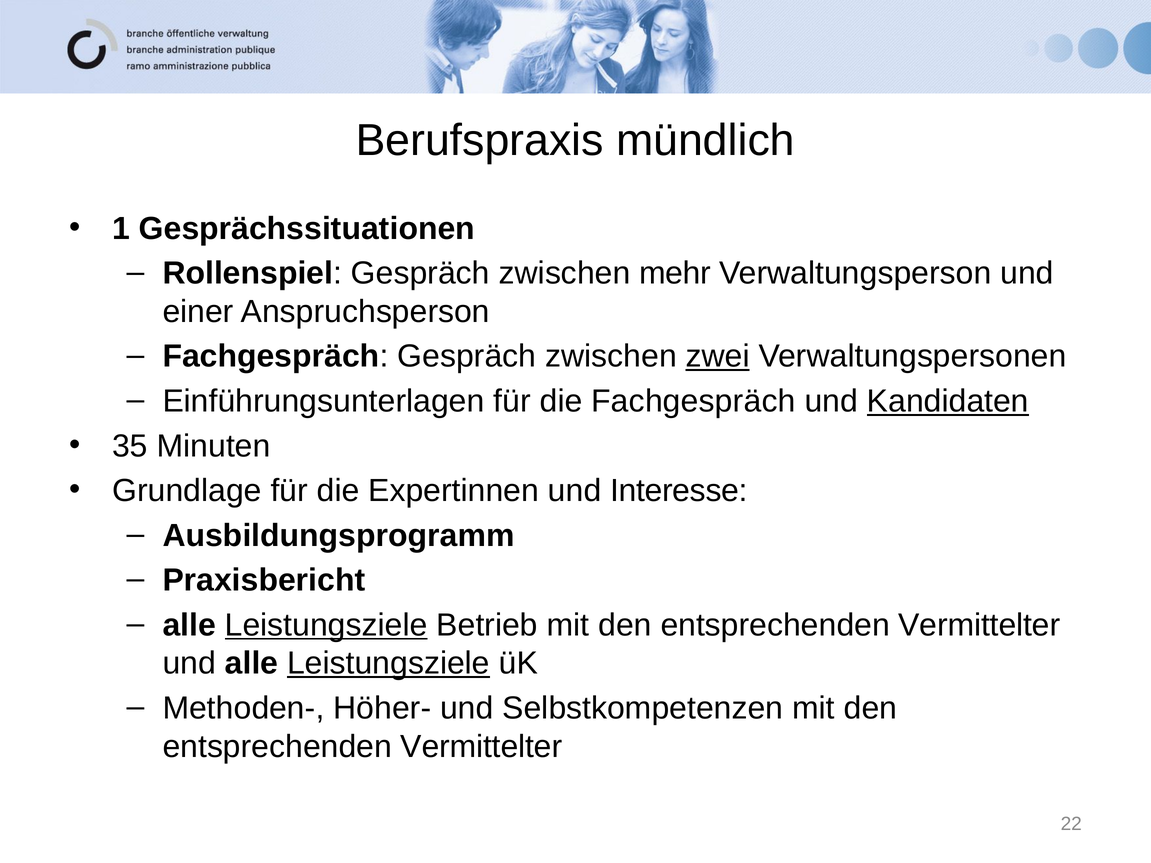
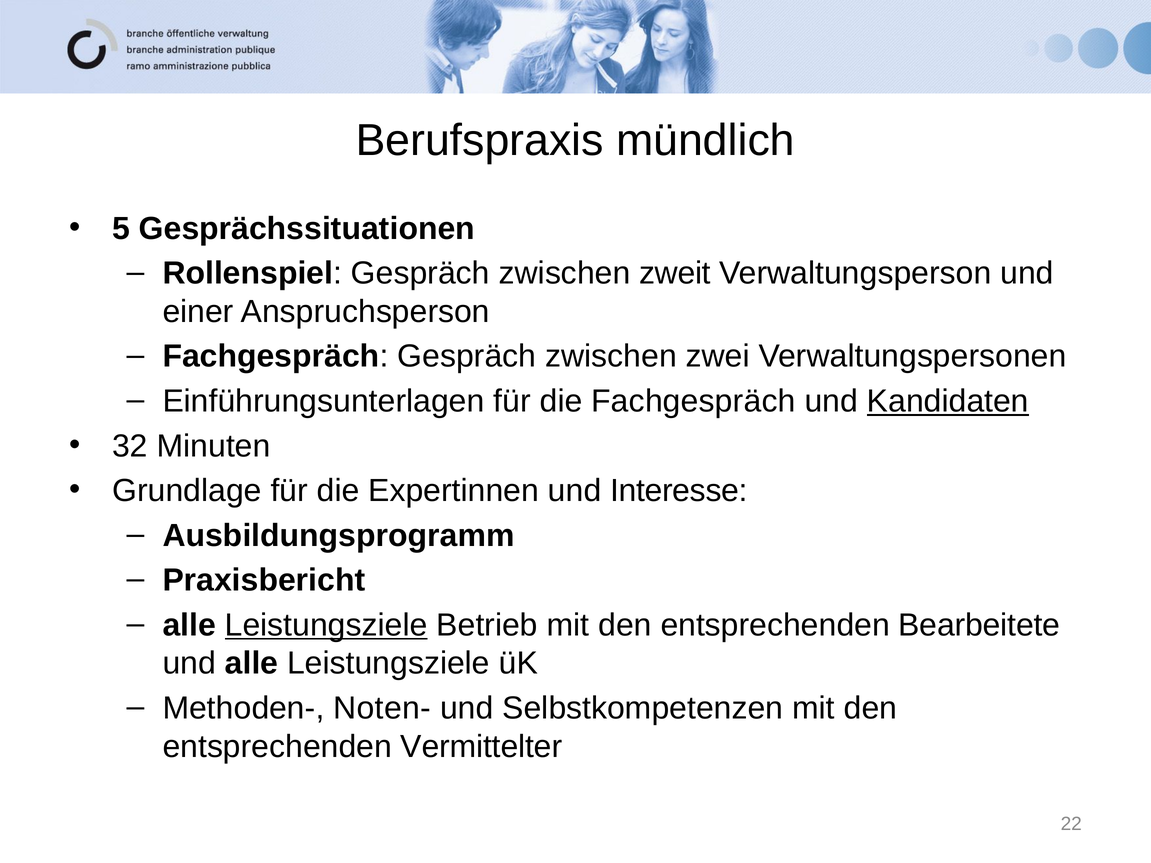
1: 1 -> 5 (121, 229)
mehr: mehr -> zweit (675, 273)
zwei underline: present -> none (718, 357)
35: 35 -> 32 (130, 446)
Vermittelter: Vermittelter -> Bearbeitete (979, 625)
Leistungsziele underline: present -> none (388, 664)
Höher-: Höher- -> Noten- (382, 708)
